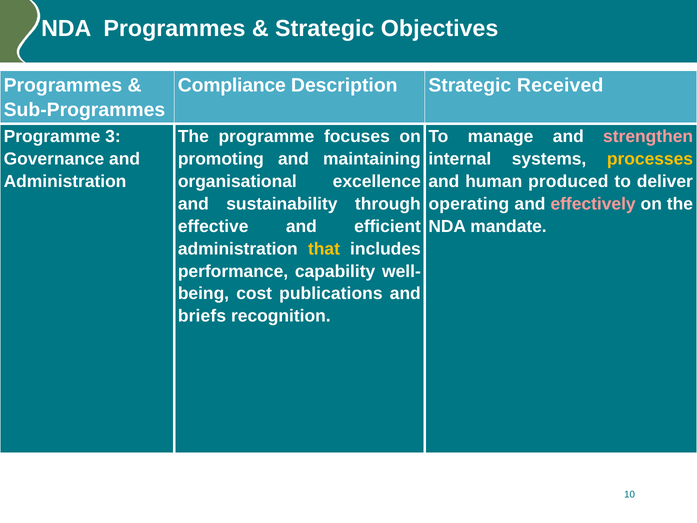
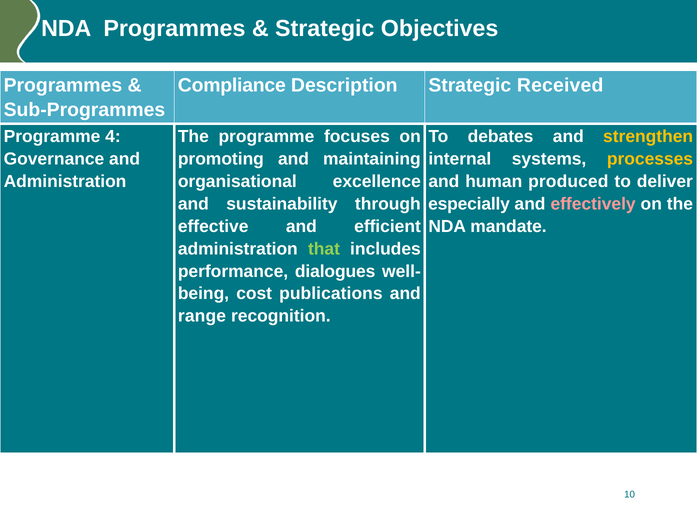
3: 3 -> 4 (113, 137)
manage: manage -> debates (501, 137)
strengthen colour: pink -> yellow (648, 137)
operating: operating -> especially (469, 204)
that colour: yellow -> light green (324, 249)
capability: capability -> dialogues (335, 271)
briefs: briefs -> range (202, 316)
